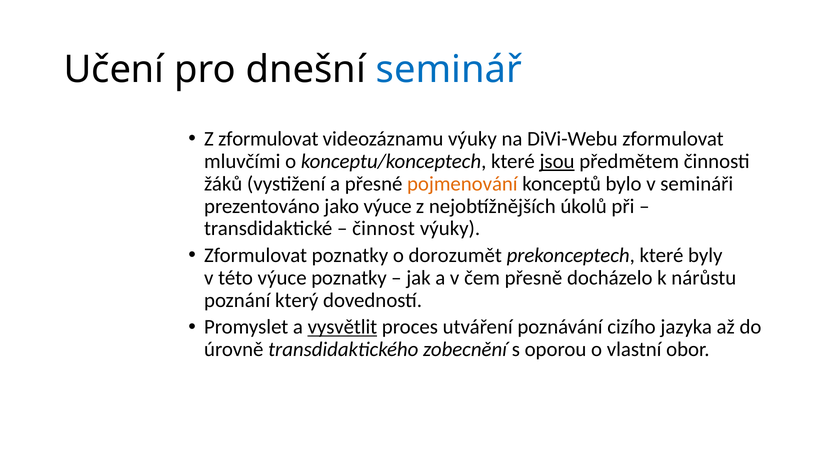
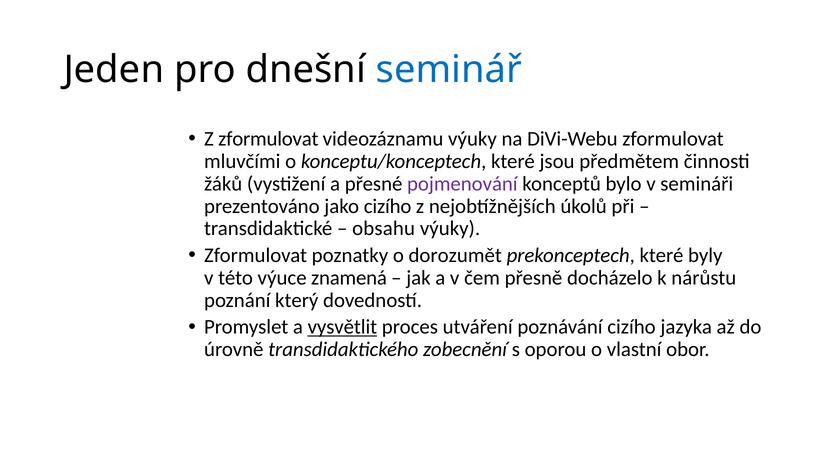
Učení: Učení -> Jeden (114, 70)
jsou underline: present -> none (557, 161)
pojmenování colour: orange -> purple (462, 184)
jako výuce: výuce -> cizího (388, 206)
činnost: činnost -> obsahu (384, 229)
výuce poznatky: poznatky -> znamená (349, 278)
